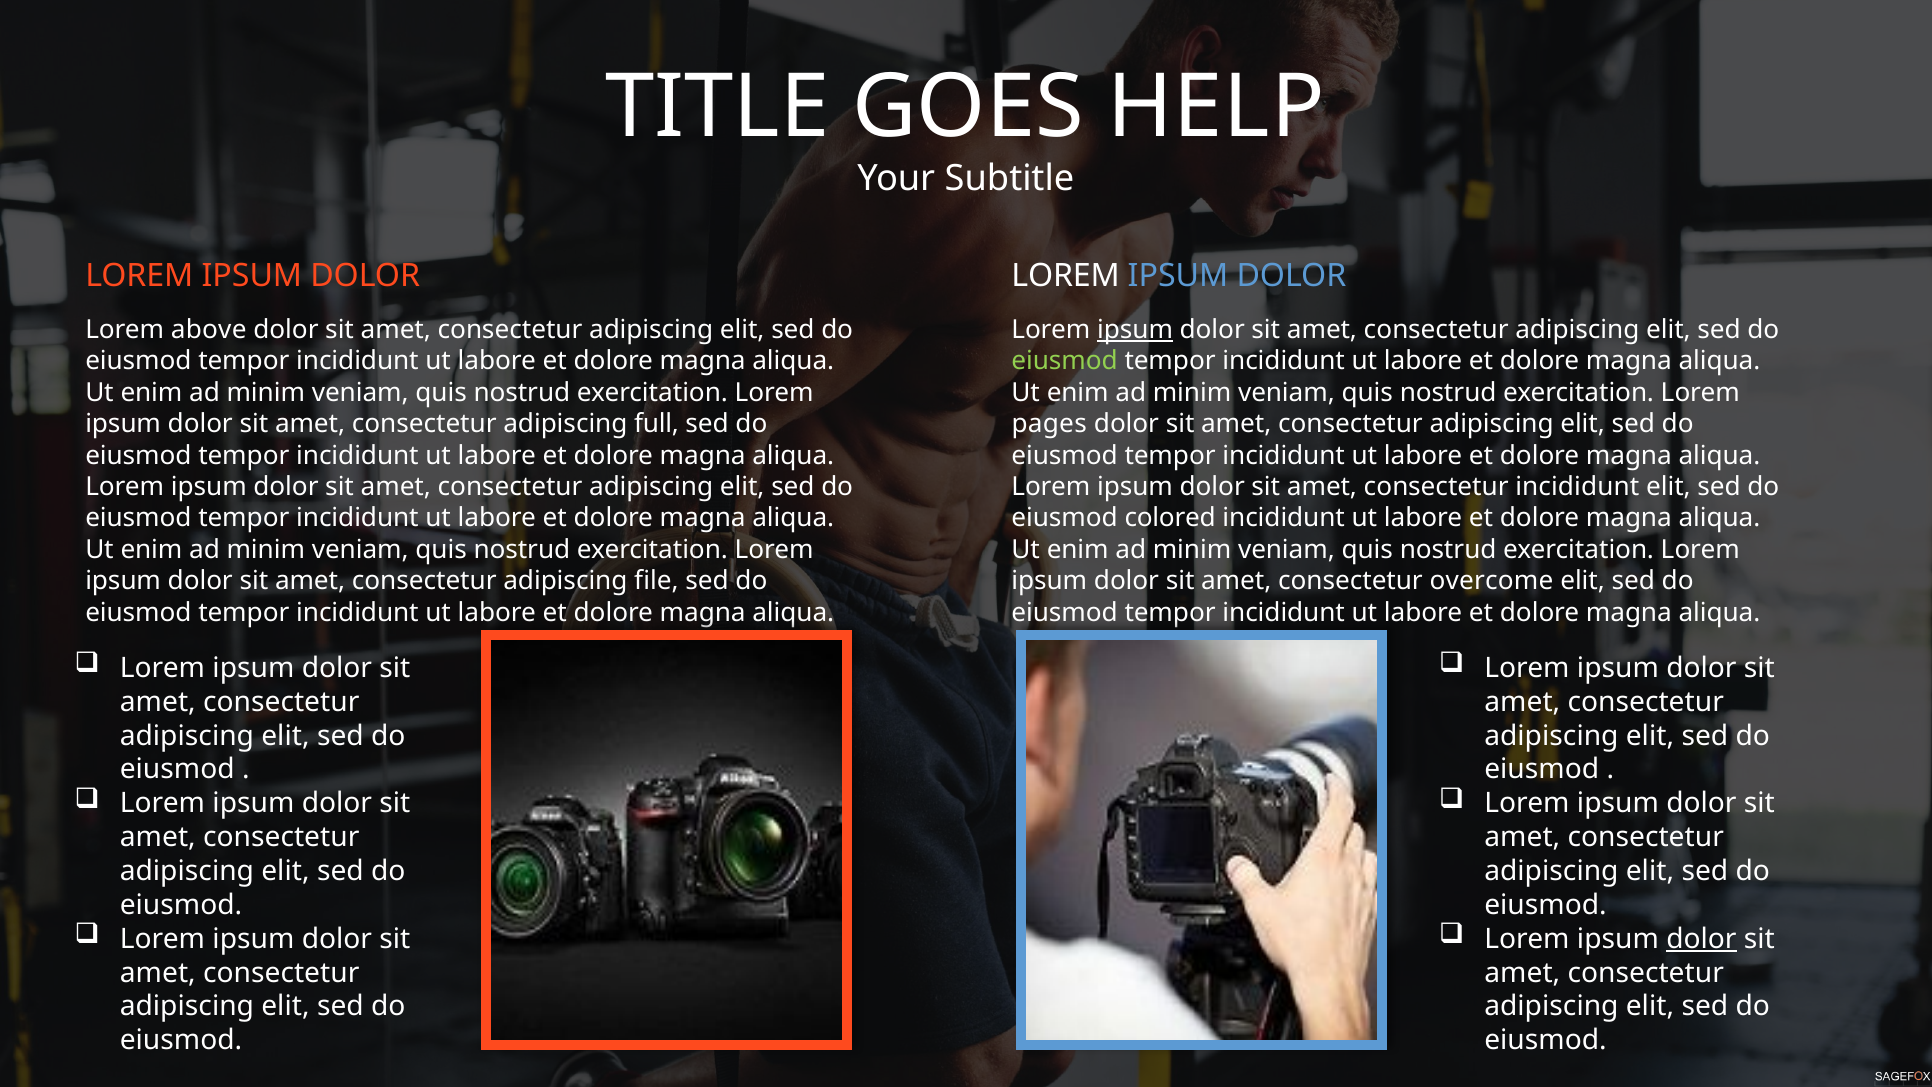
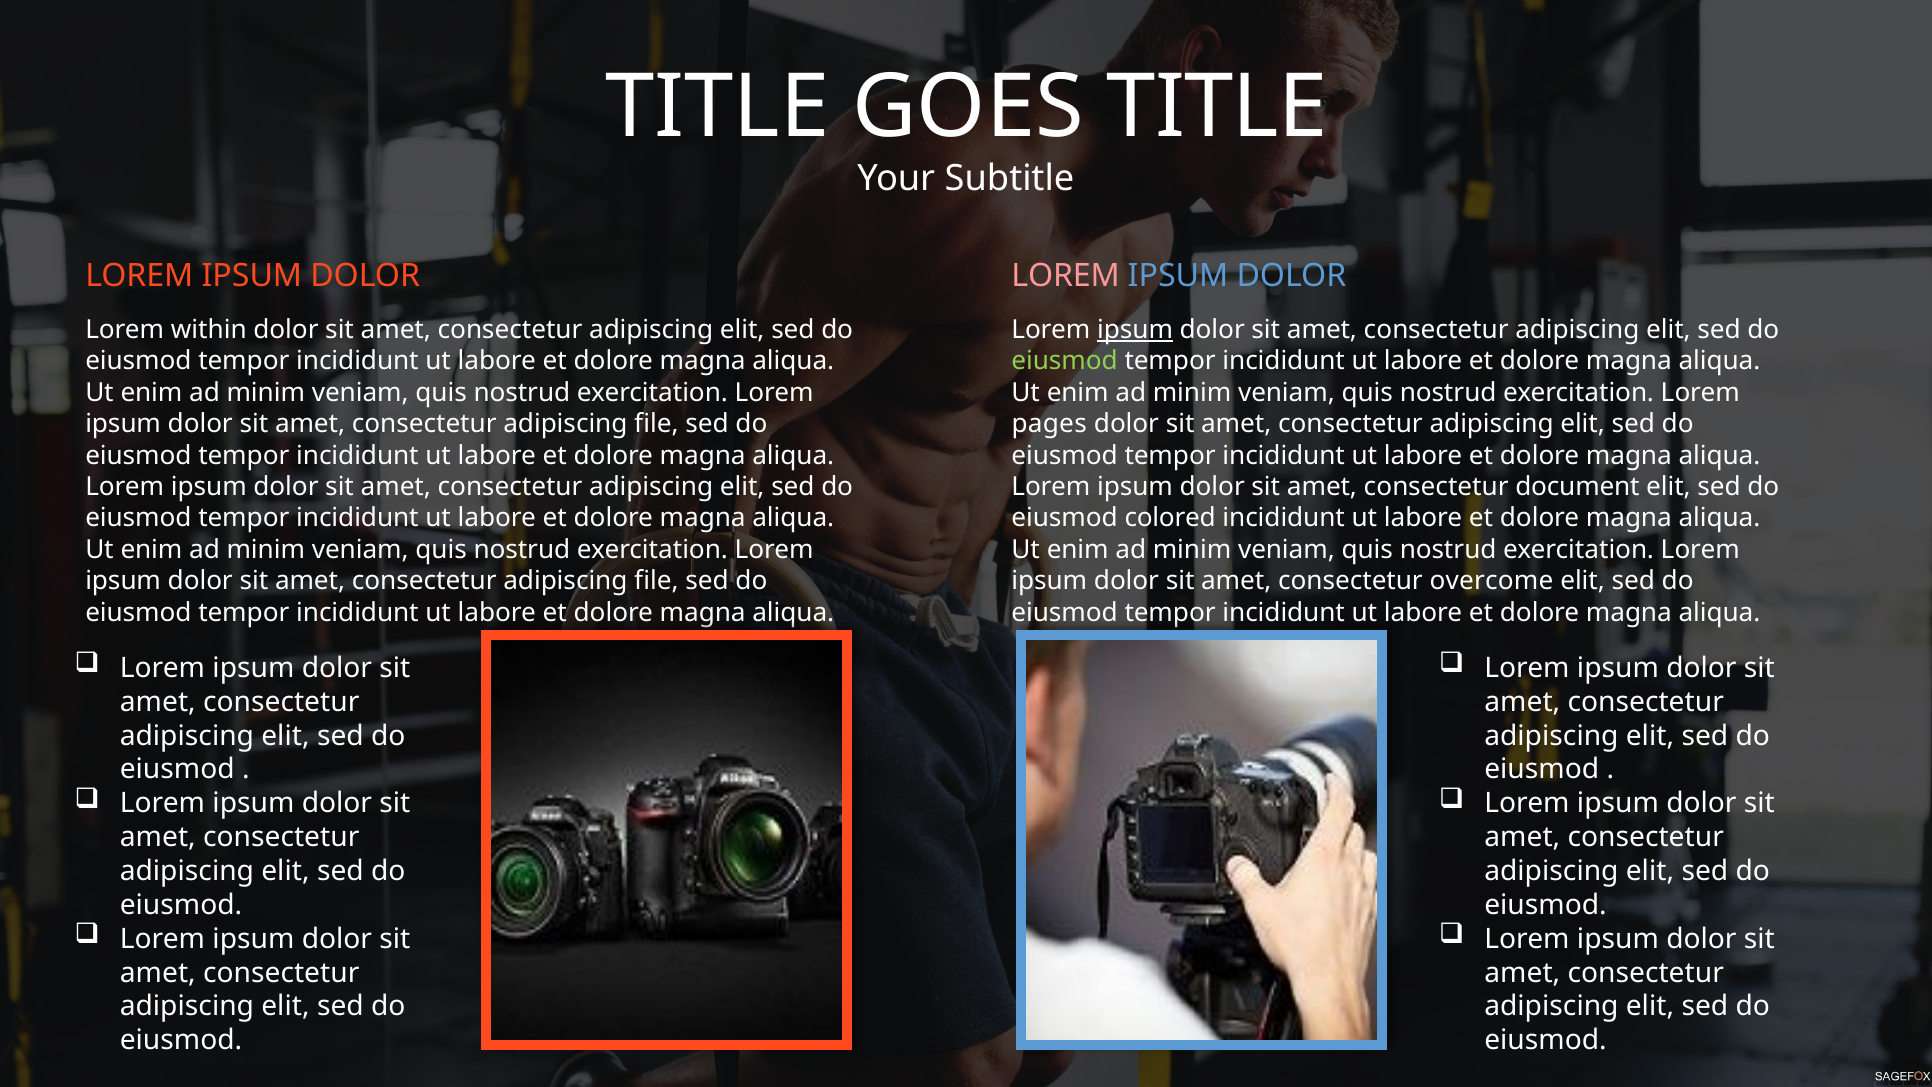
GOES HELP: HELP -> TITLE (1217, 107)
LOREM colour: white -> pink (1066, 276)
above: above -> within (209, 330)
full: full -> file (656, 424)
consectetur incididunt: incididunt -> document (1577, 487)
dolor underline: present -> none (1701, 939)
